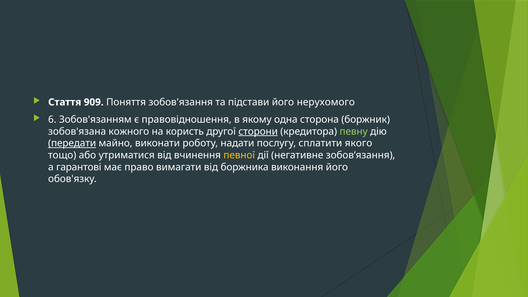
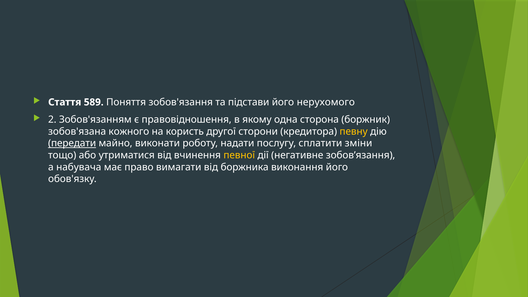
909: 909 -> 589 (94, 102)
6: 6 -> 2 (52, 120)
сторони underline: present -> none (258, 131)
певну colour: light green -> yellow (354, 131)
якого: якого -> зміни (359, 143)
гарантові: гарантові -> набувача (79, 167)
